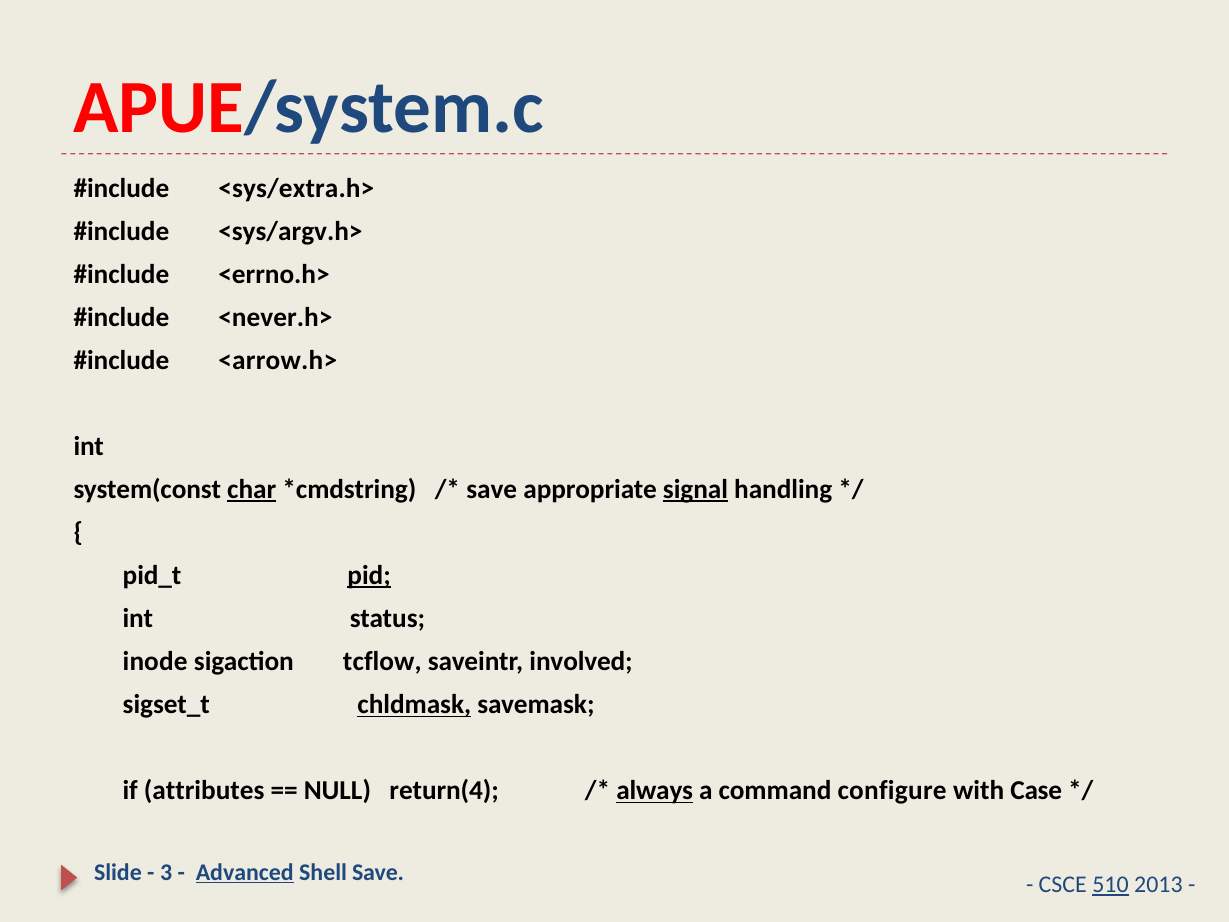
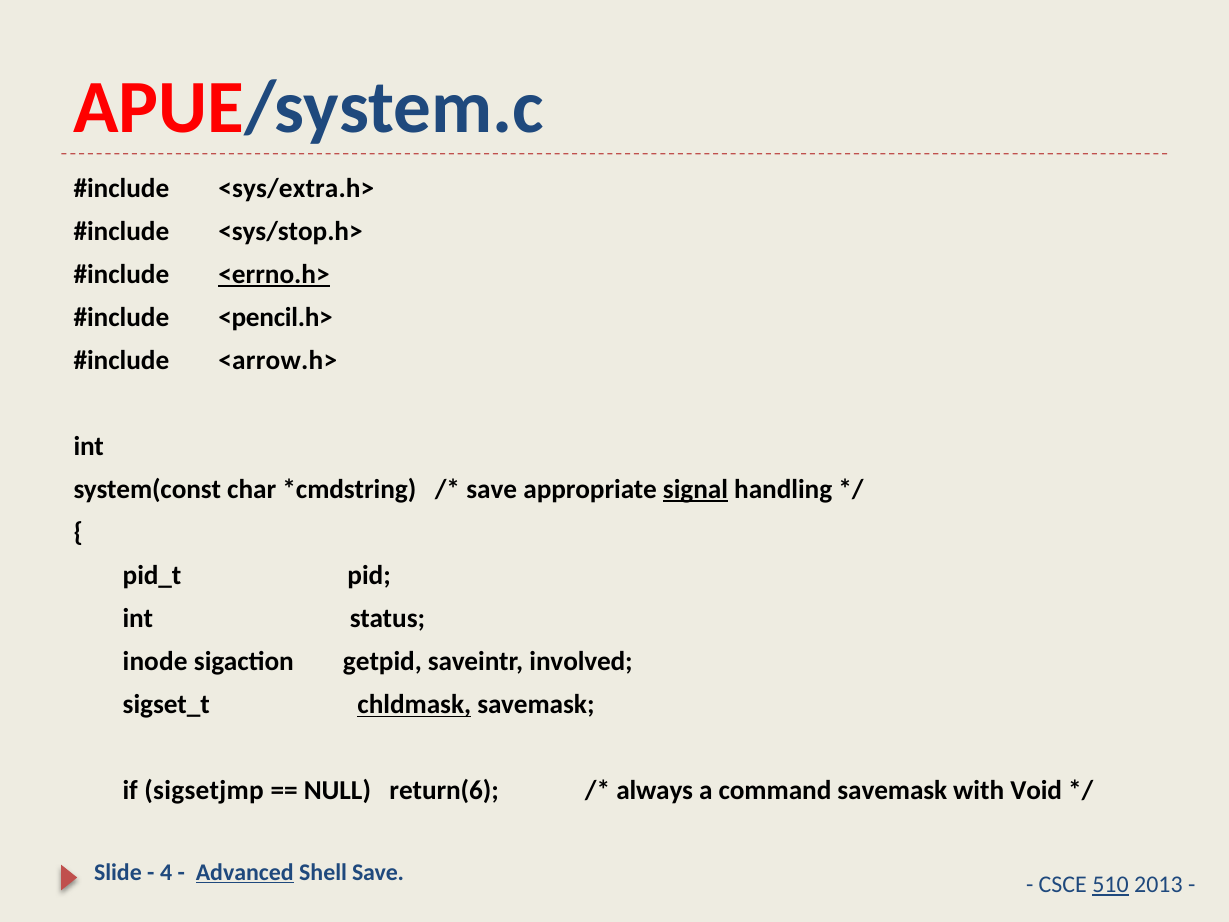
<sys/argv.h>: <sys/argv.h> -> <sys/stop.h> (290, 231)
<errno.h> underline: none -> present (274, 274)
<never.h>: <never.h> -> <pencil.h> (276, 317)
char underline: present -> none (252, 489)
pid underline: present -> none (369, 575)
tcflow: tcflow -> getpid (382, 661)
attributes: attributes -> sigsetjmp (204, 790)
return(4: return(4 -> return(6 (444, 790)
always underline: present -> none (655, 790)
command configure: configure -> savemask (892, 790)
Case: Case -> Void (1036, 790)
3: 3 -> 4 (166, 872)
